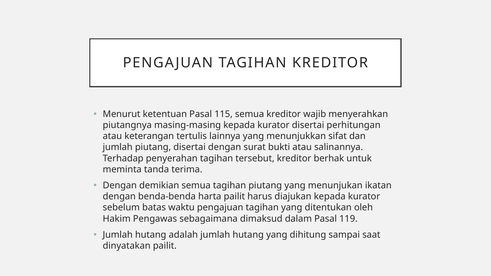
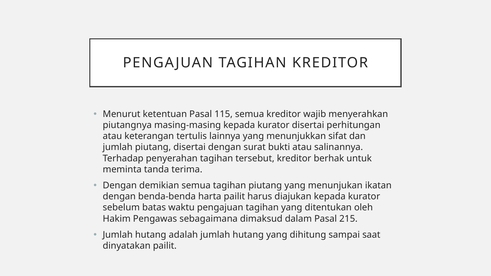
119: 119 -> 215 (348, 219)
